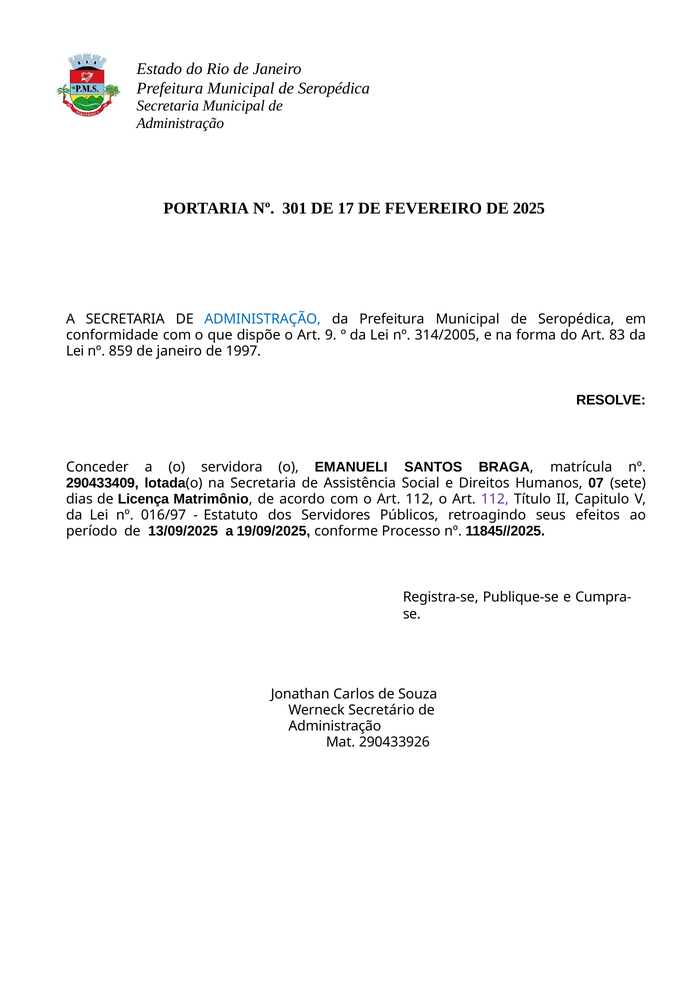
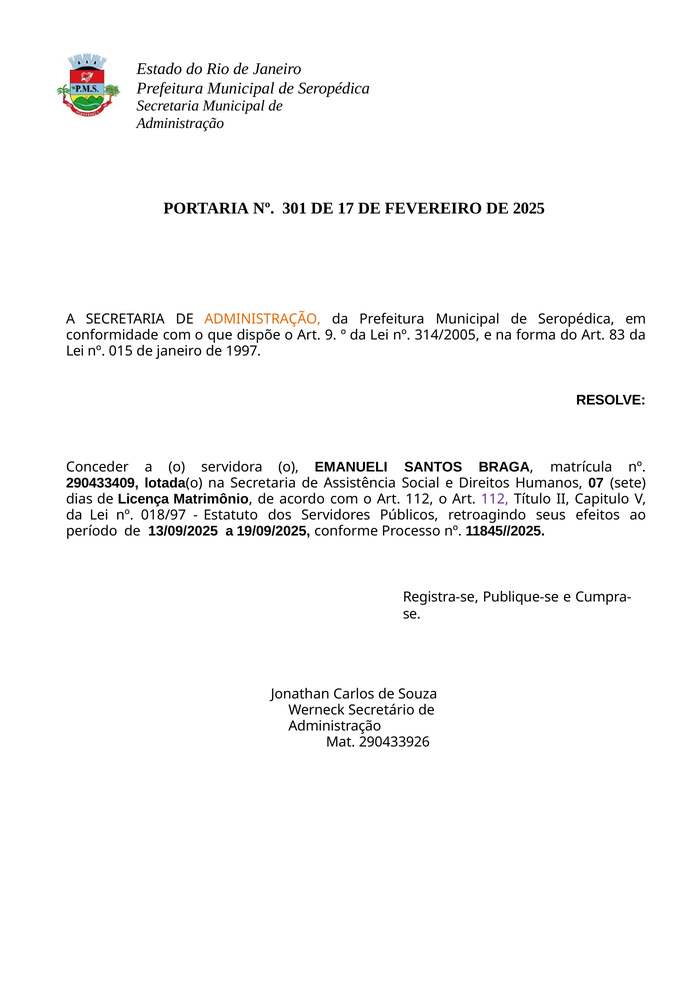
ADMINISTRAÇÃO colour: blue -> orange (263, 319)
859: 859 -> 015 (121, 351)
016/97: 016/97 -> 018/97 (164, 515)
